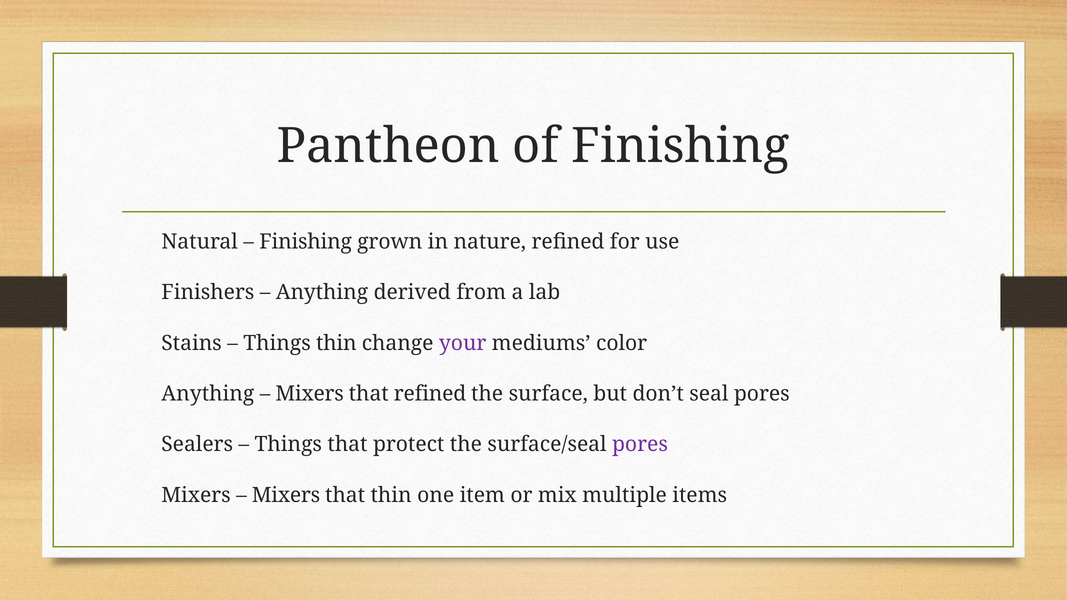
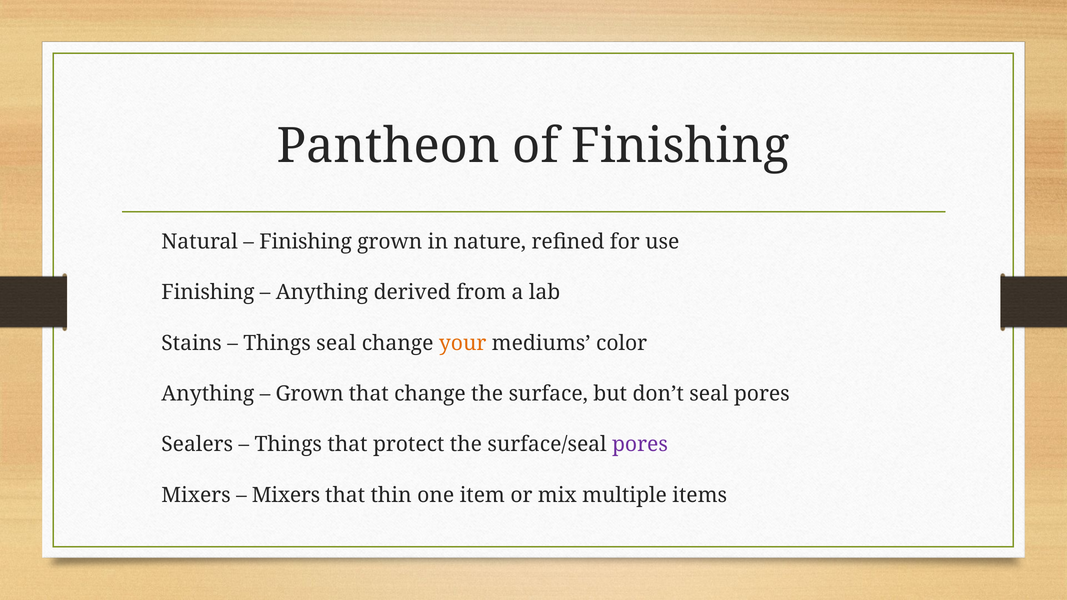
Finishers: Finishers -> Finishing (208, 293)
Things thin: thin -> seal (336, 343)
your colour: purple -> orange (463, 343)
Mixers: Mixers -> Grown (310, 394)
that refined: refined -> change (430, 394)
